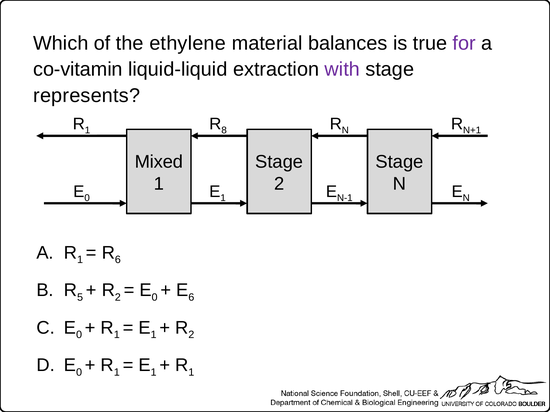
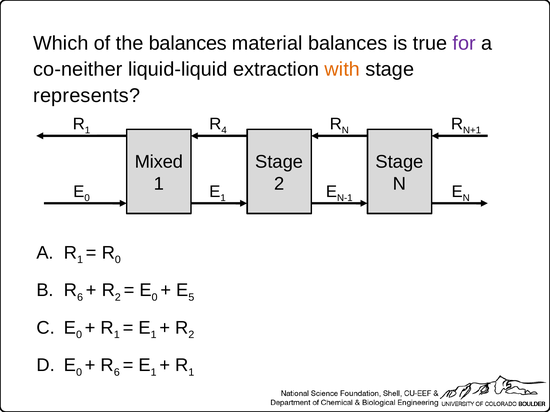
the ethylene: ethylene -> balances (188, 43)
co-vitamin: co-vitamin -> co-neither (78, 69)
with colour: purple -> orange (342, 69)
8: 8 -> 4 (224, 131)
6: 6 -> 0 (118, 260)
5: 5 -> 6 (80, 298)
6: 6 -> 5 (191, 298)
1: 1 -> 6 (117, 373)
